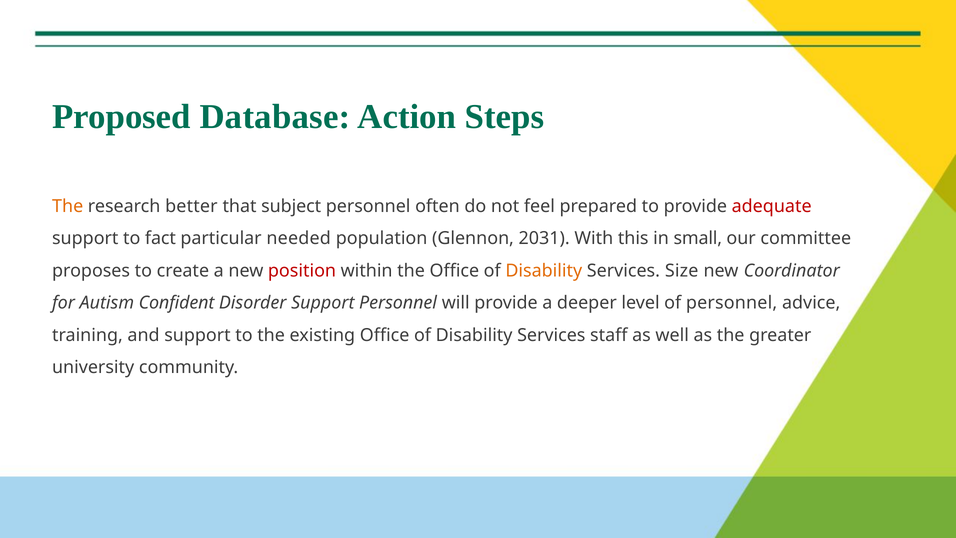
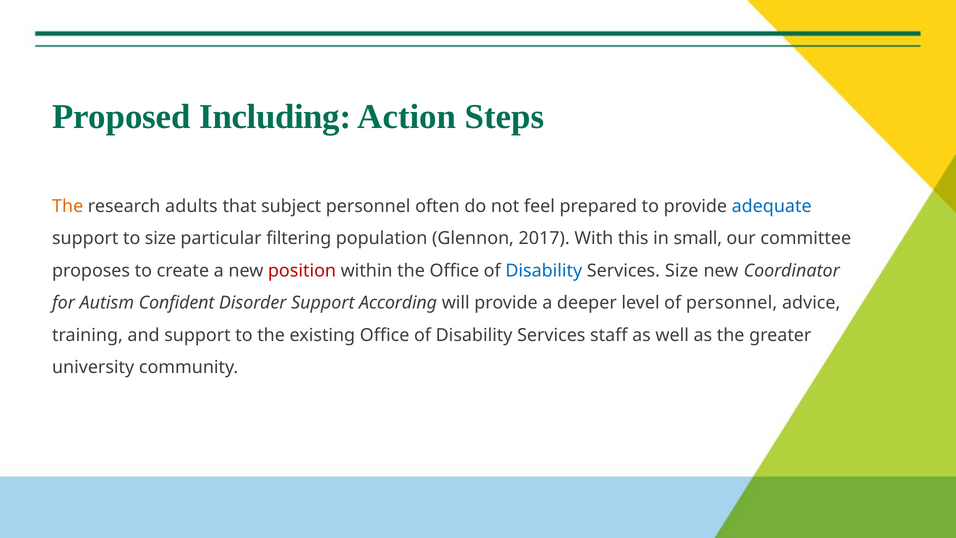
Database: Database -> Including (275, 117)
better: better -> adults (191, 206)
adequate colour: red -> blue (772, 206)
to fact: fact -> size (160, 238)
needed: needed -> filtering (299, 238)
2031: 2031 -> 2017 (544, 238)
Disability colour: orange -> blue (544, 271)
Support Personnel: Personnel -> According (398, 303)
